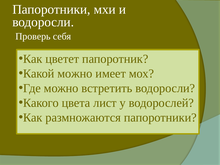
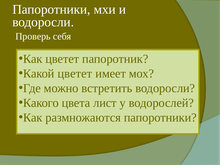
Какой можно: можно -> цветет (75, 74)
